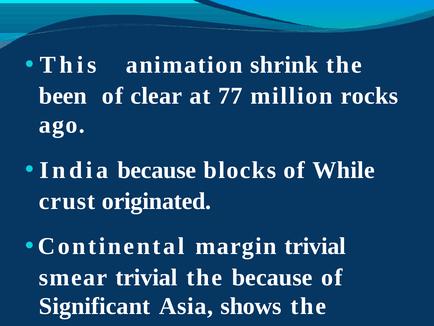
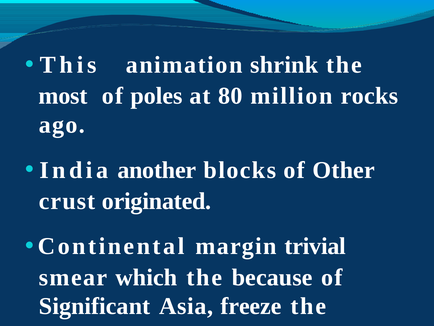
been: been -> most (63, 96)
clear: clear -> poles (156, 96)
77: 77 -> 80 (230, 96)
India because: because -> another (157, 170)
While: While -> Other (344, 170)
smear trivial: trivial -> which (146, 277)
shows: shows -> freeze (251, 306)
